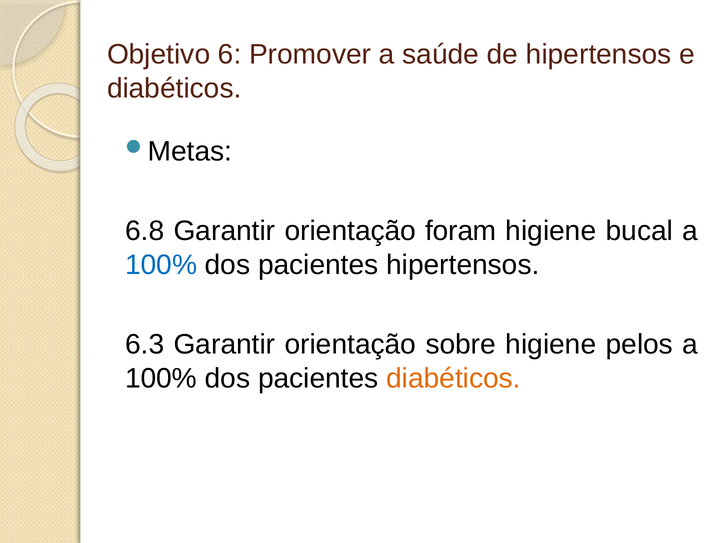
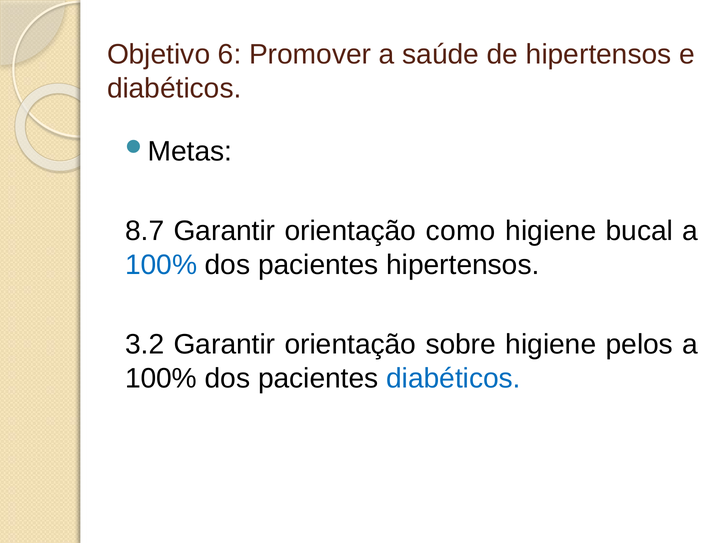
6.8: 6.8 -> 8.7 (145, 231)
foram: foram -> como (461, 231)
6.3: 6.3 -> 3.2 (145, 345)
diabéticos colour: orange -> blue (453, 379)
